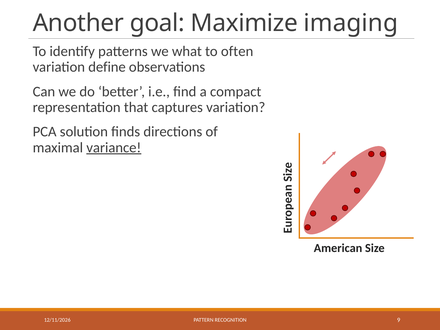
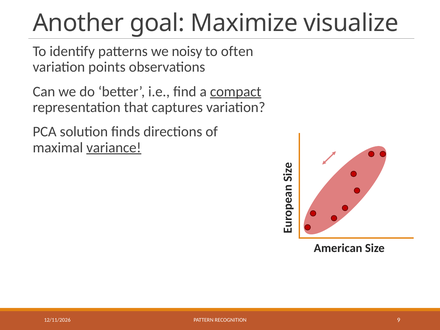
imaging: imaging -> visualize (351, 23)
what: what -> noisy (187, 51)
define: define -> points (107, 67)
compact underline: none -> present (236, 92)
